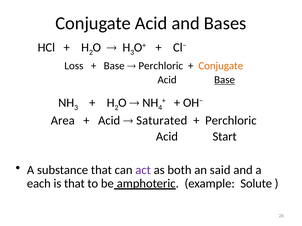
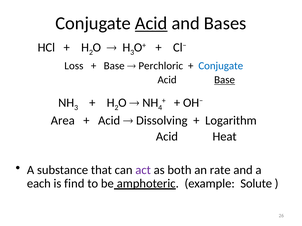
Acid underline: none -> present (151, 23)
Conjugate colour: orange -> blue (221, 66)
Saturated: Saturated -> Dissolving (162, 121)
Perchloric: Perchloric -> Logarithm (231, 121)
Start: Start -> Heat (225, 137)
said: said -> rate (220, 170)
is that: that -> find (74, 184)
